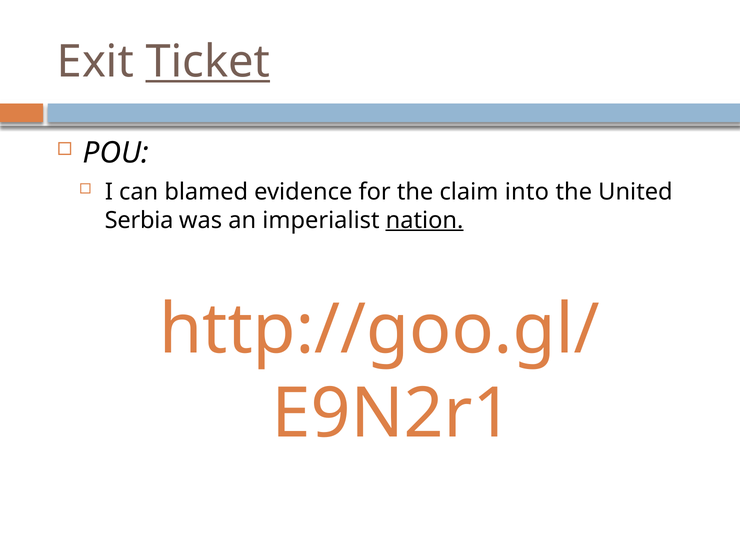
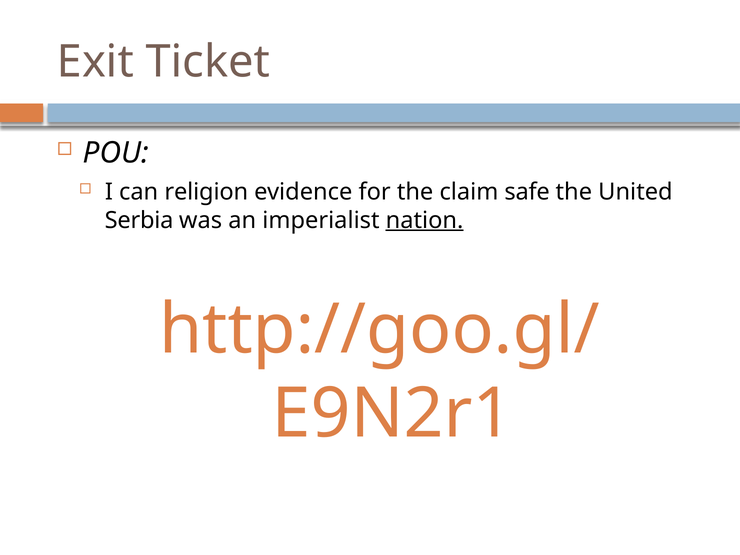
Ticket underline: present -> none (208, 62)
blamed: blamed -> religion (206, 192)
into: into -> safe (527, 192)
